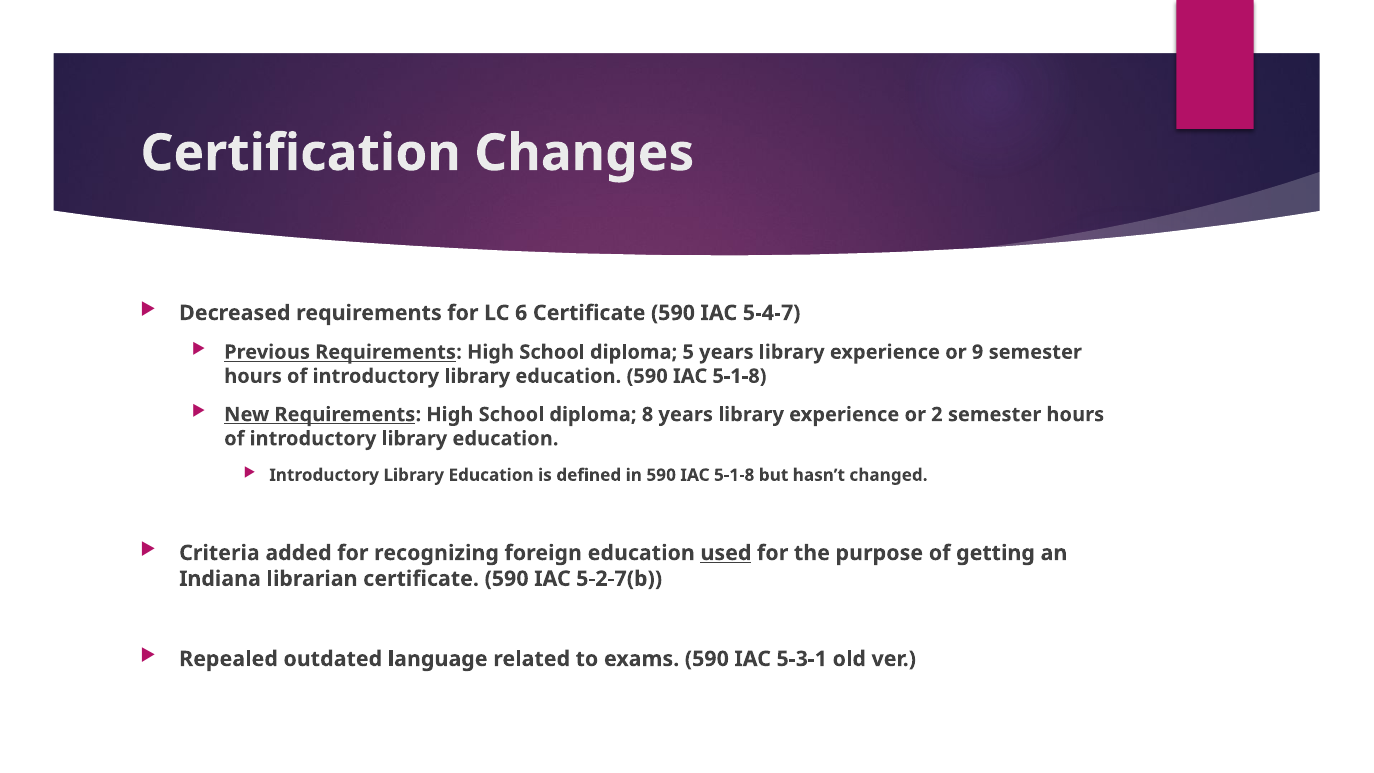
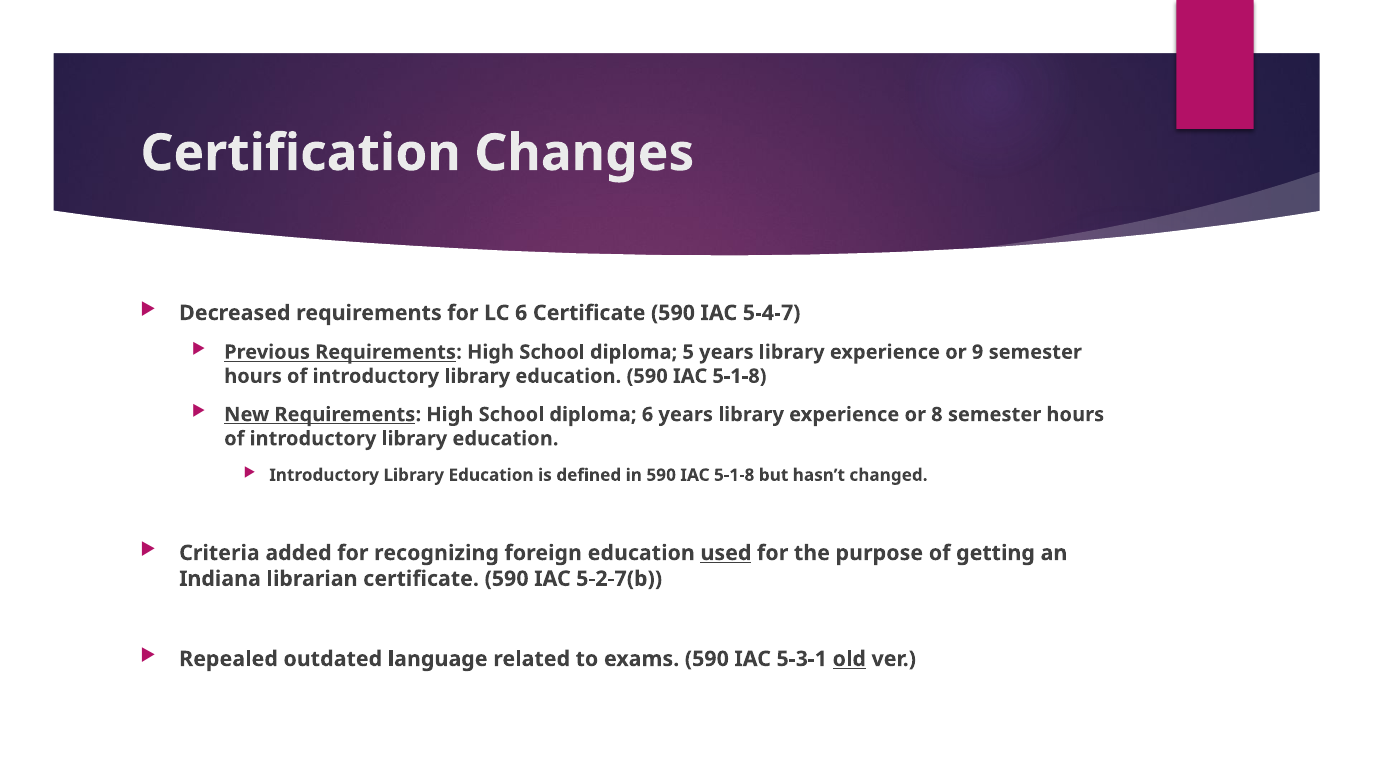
diploma 8: 8 -> 6 (648, 415)
2: 2 -> 8 (937, 415)
old underline: none -> present (849, 659)
